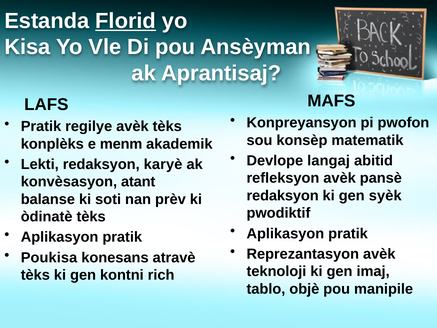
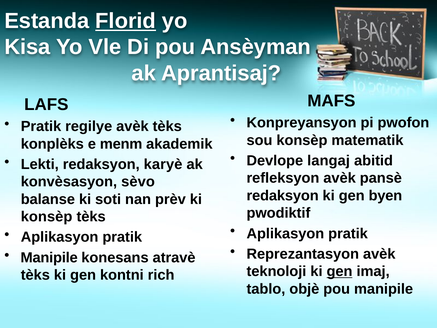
atant: atant -> sèvo (138, 182)
syèk: syèk -> byen (385, 195)
òdinatè: òdinatè -> konsèp (47, 217)
Poukisa: Poukisa -> Manipile (49, 257)
gen underline: none -> present (340, 271)
